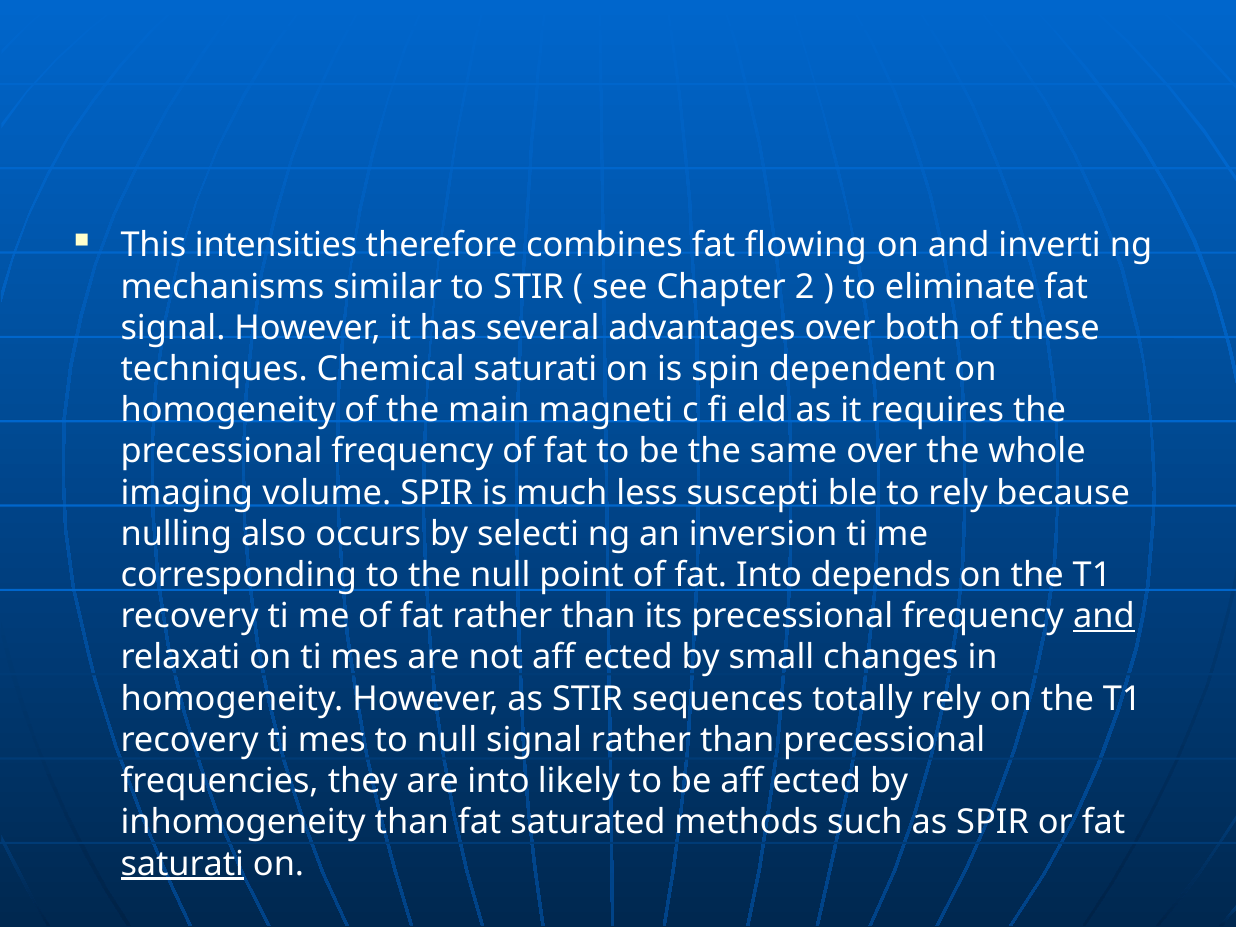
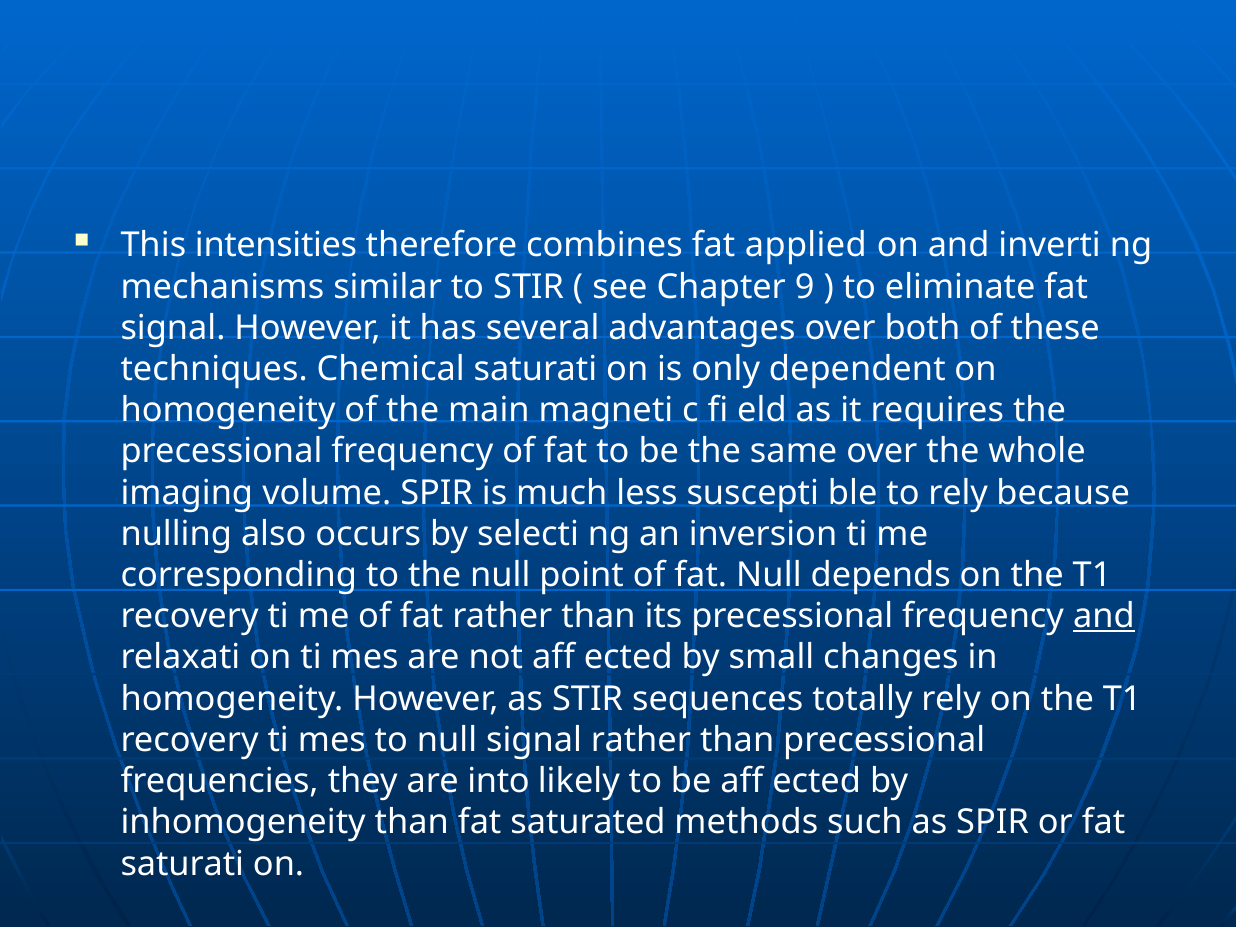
flowing: flowing -> applied (806, 245)
2: 2 -> 9 (805, 287)
spin: spin -> only (726, 369)
fat Into: Into -> Null (769, 575)
saturati underline: present -> none (182, 864)
